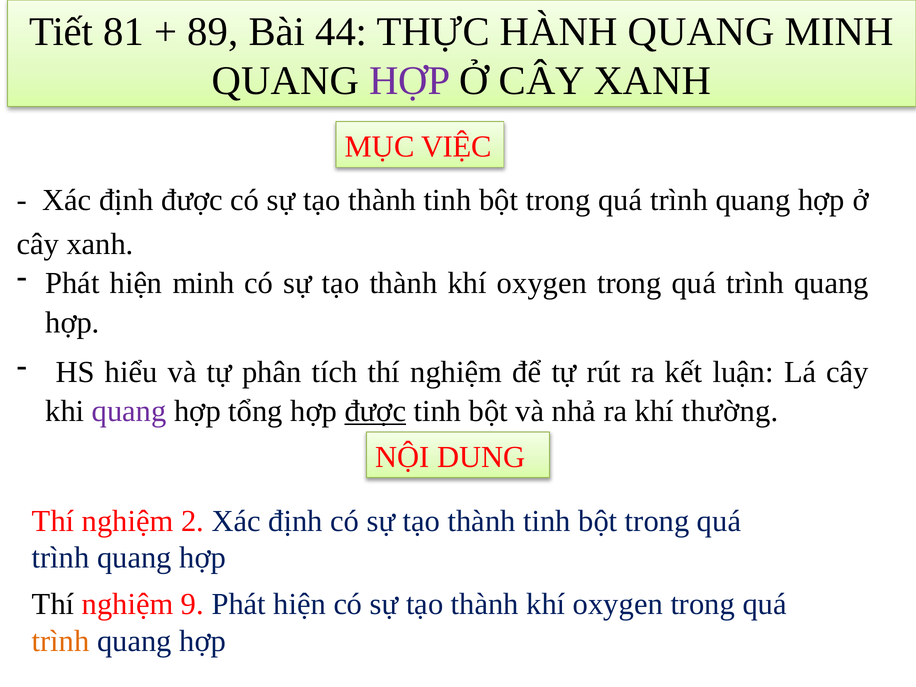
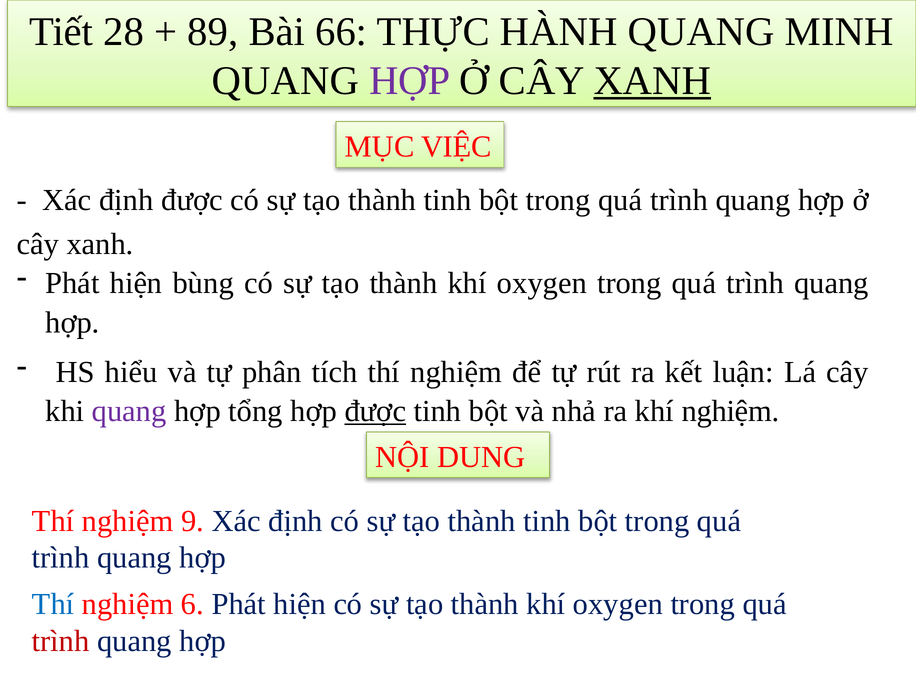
81: 81 -> 28 (124, 32)
44: 44 -> 66 (341, 32)
XANH underline: none -> present (652, 81)
hiện minh: minh -> bùng (203, 283)
khí thường: thường -> nghiệm (730, 411)
2: 2 -> 9 (192, 521)
Thí colour: black -> blue (53, 604)
9: 9 -> 6 (192, 604)
trình colour: orange -> red (61, 641)
